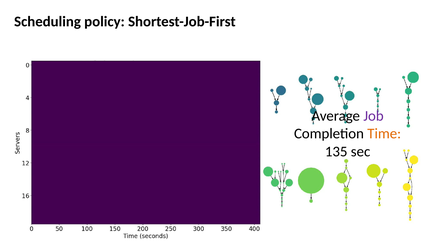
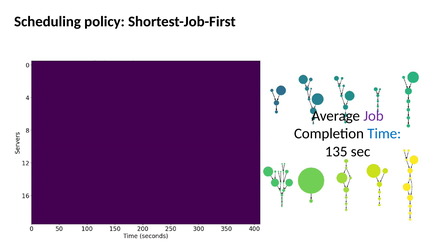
Time colour: orange -> blue (384, 134)
